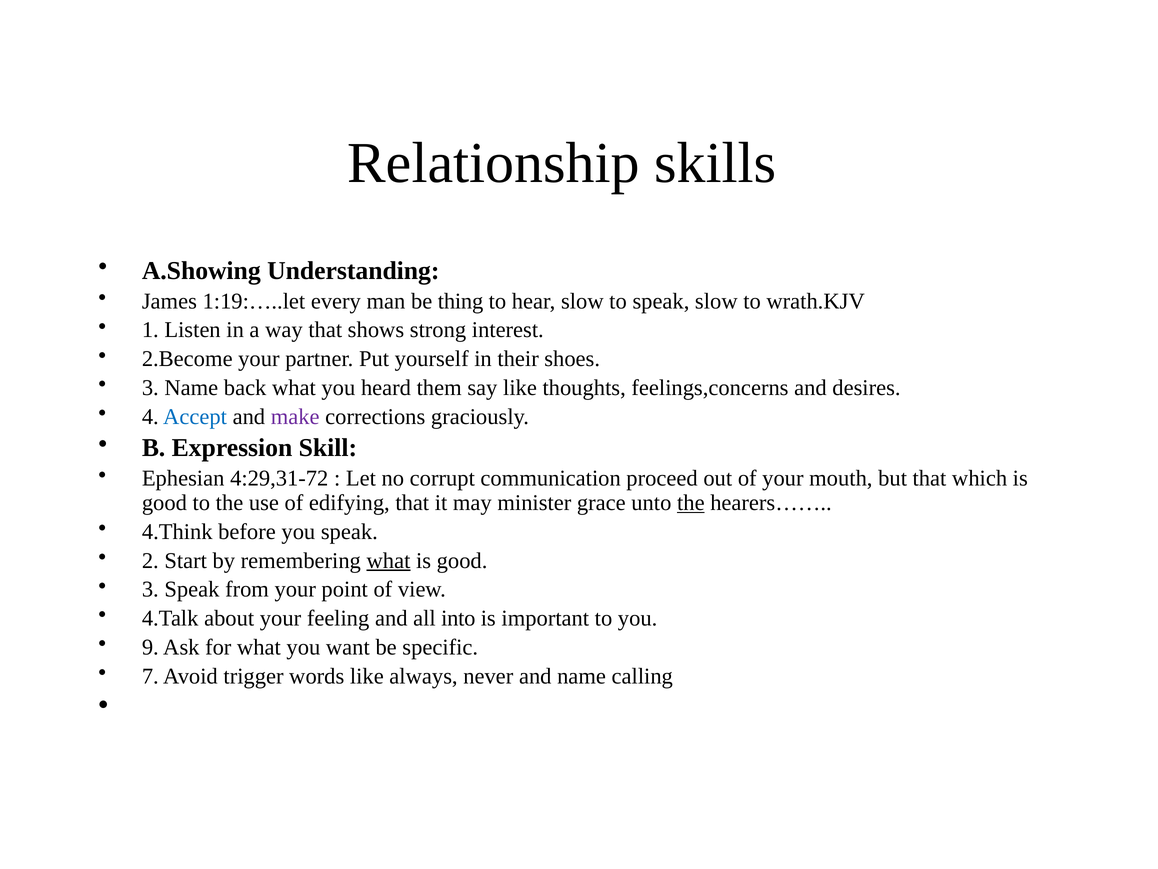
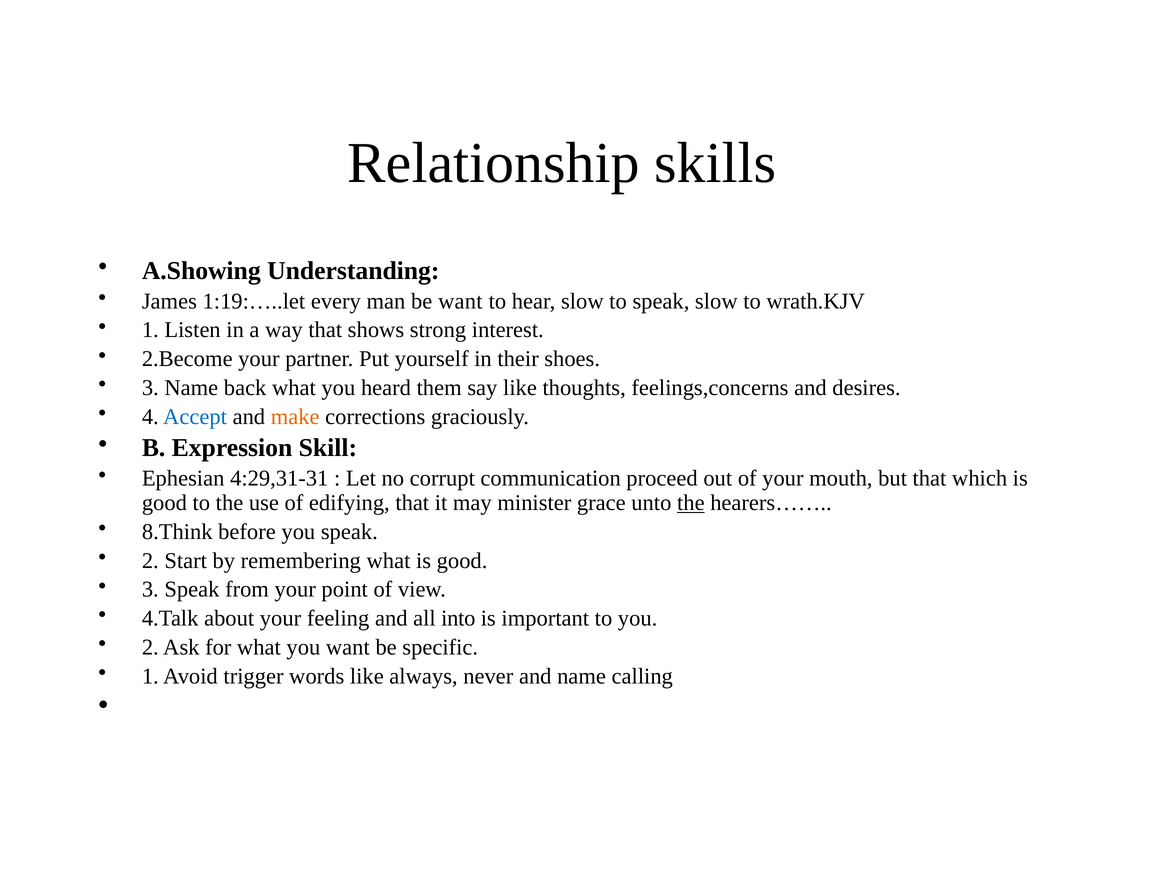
be thing: thing -> want (460, 301)
make colour: purple -> orange (295, 416)
4:29,31-72: 4:29,31-72 -> 4:29,31-31 (279, 478)
4.Think: 4.Think -> 8.Think (177, 531)
what underline: present -> none (388, 560)
9: 9 -> 2 (150, 647)
7: 7 -> 1 (150, 676)
